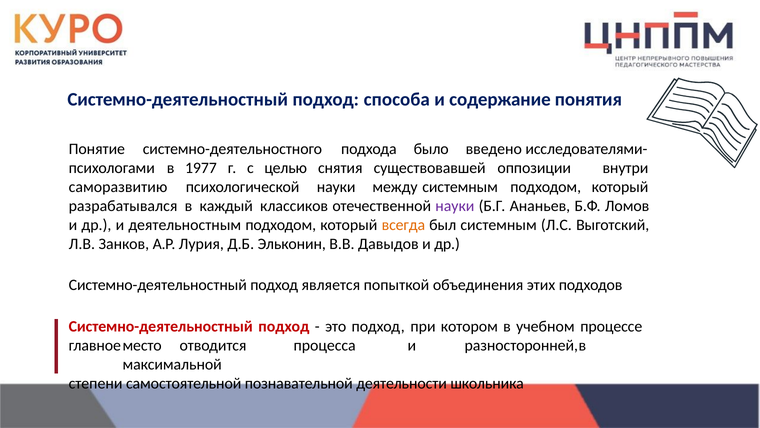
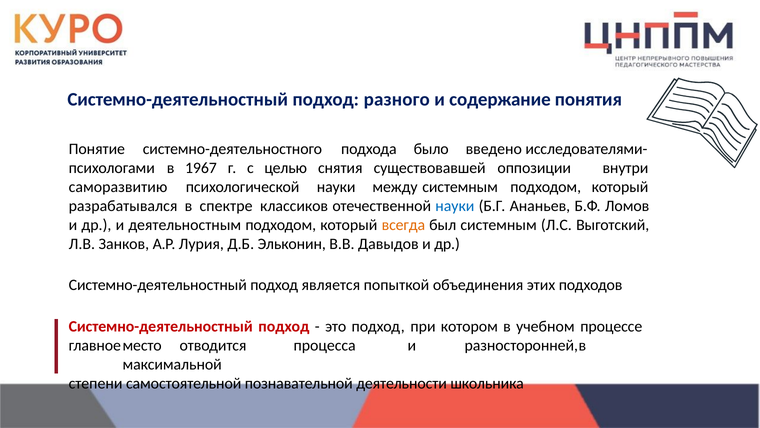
способа: способа -> разного (397, 99)
1977: 1977 -> 1967 (201, 168)
каждый: каждый -> спектре (226, 206)
науки colour: purple -> blue (455, 206)
